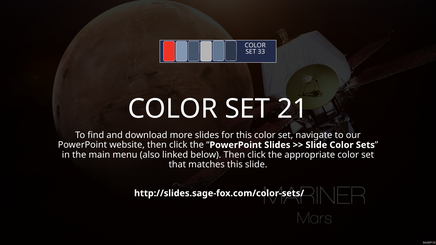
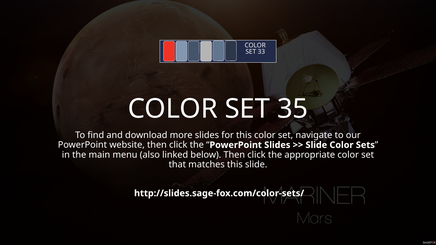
21: 21 -> 35 (293, 109)
